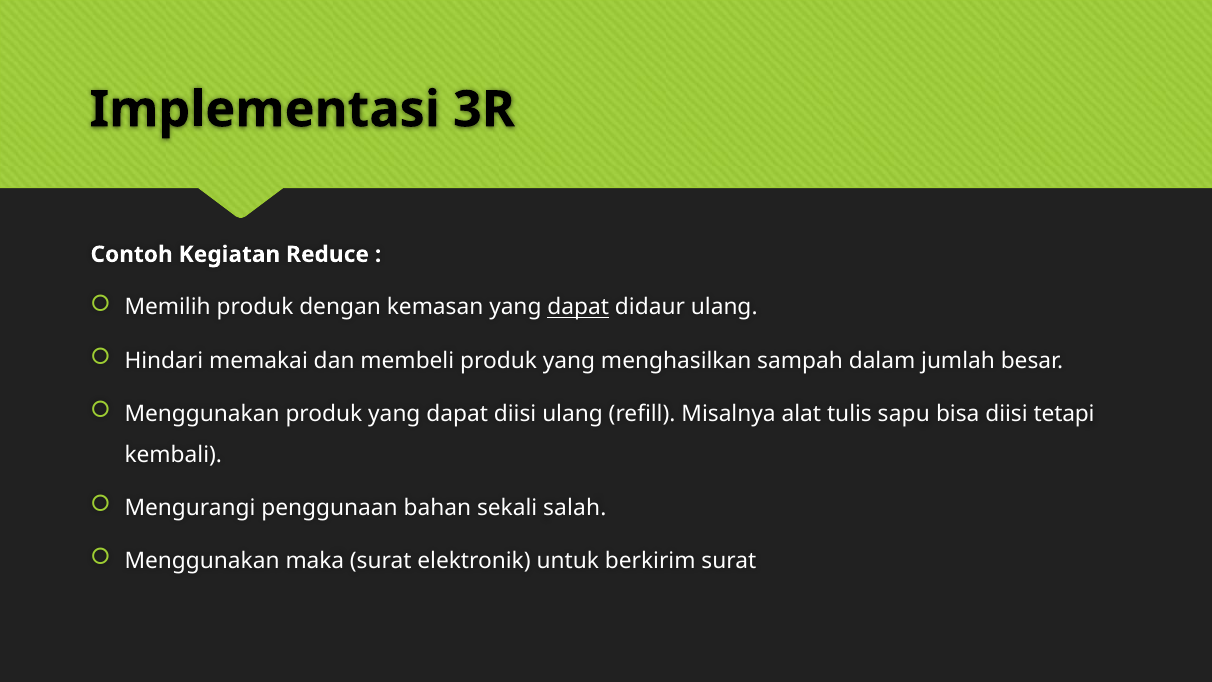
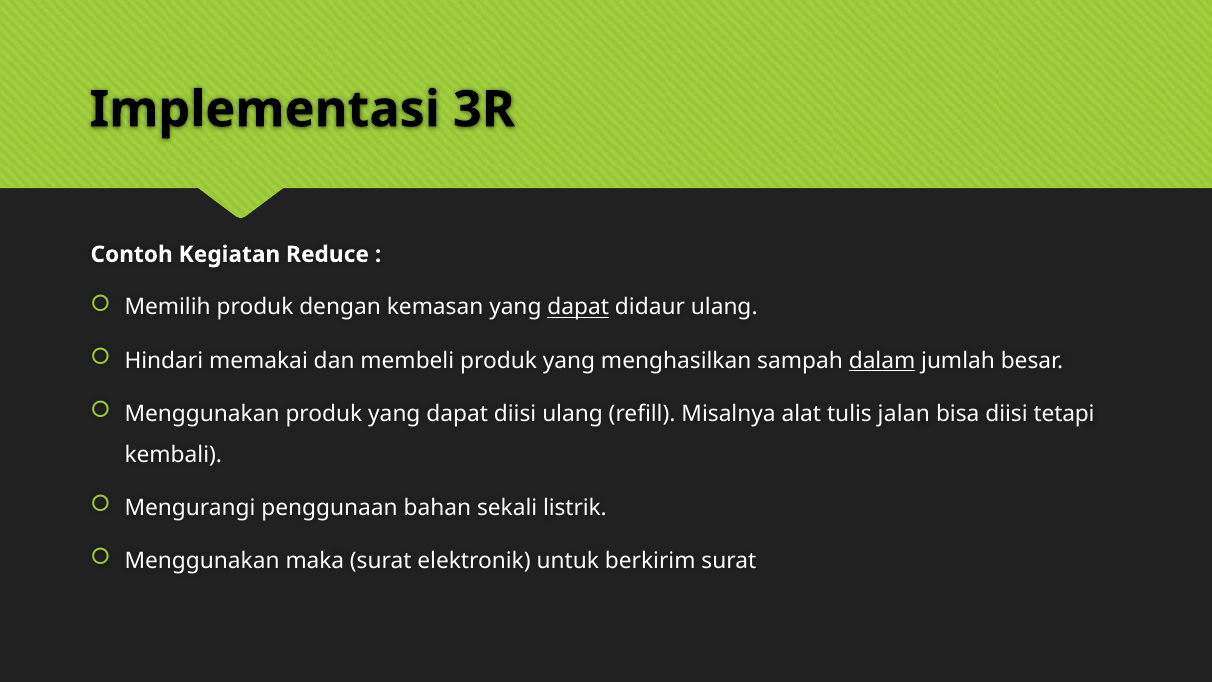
dalam underline: none -> present (882, 360)
sapu: sapu -> jalan (904, 413)
salah: salah -> listrik (575, 507)
